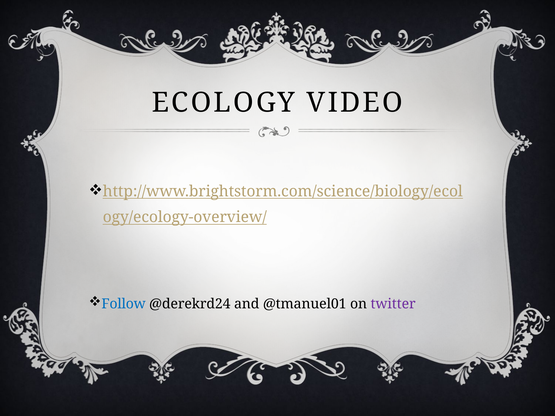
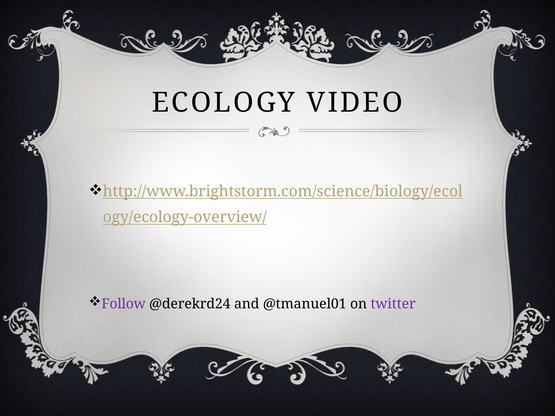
Follow colour: blue -> purple (124, 304)
